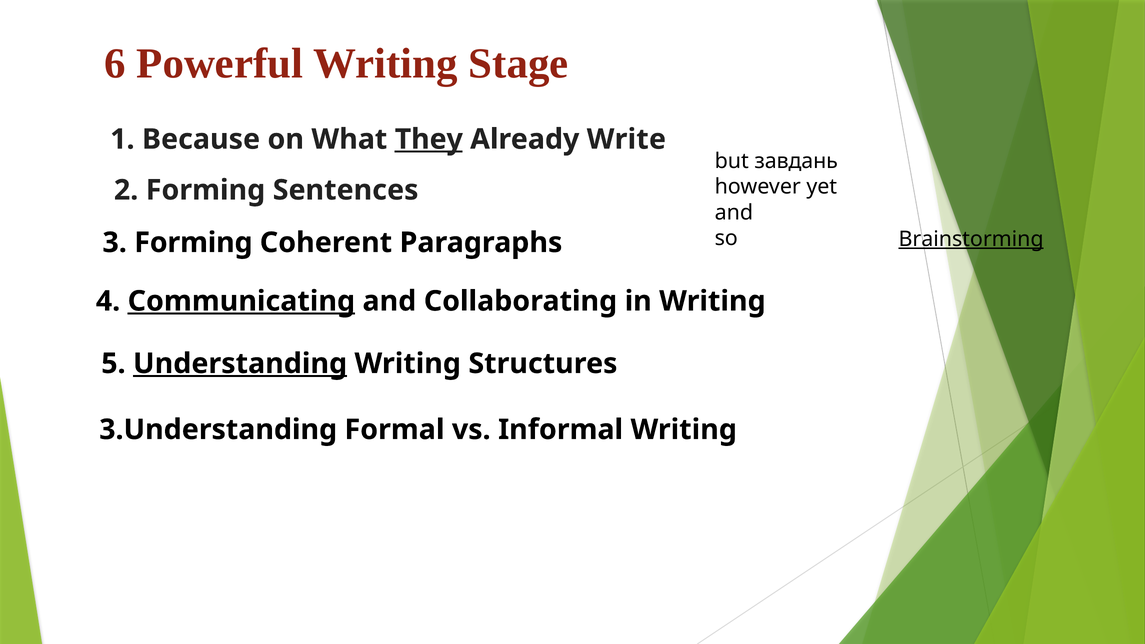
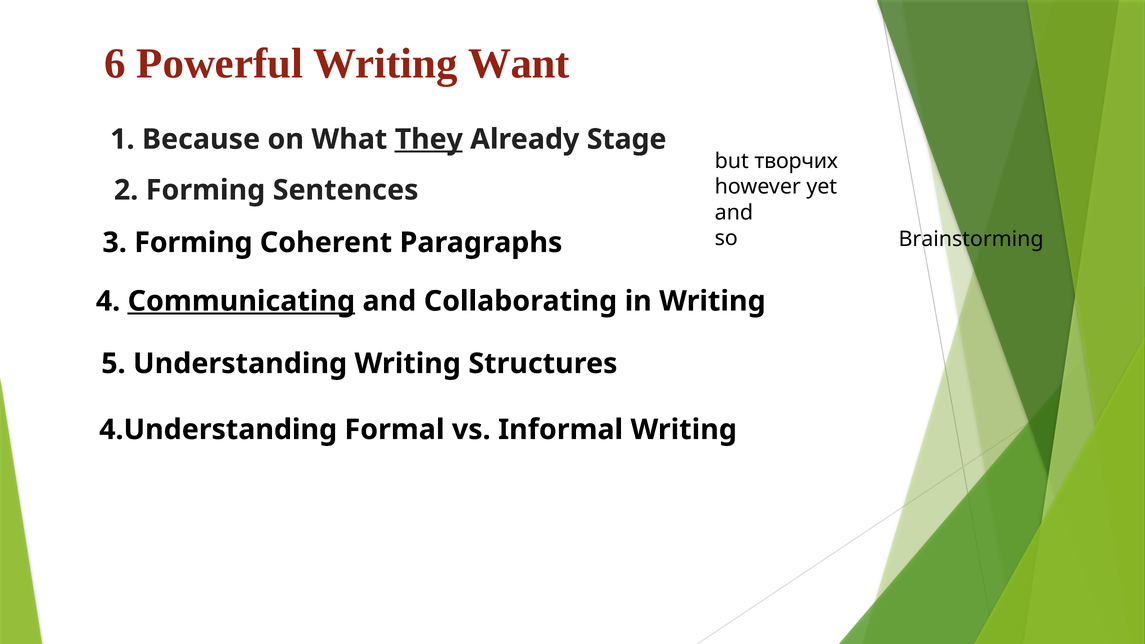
Stage: Stage -> Want (519, 63)
Write: Write -> Stage (627, 139)
завдань: завдань -> творчих (796, 161)
Brainstorming underline: present -> none (971, 239)
Understanding underline: present -> none (240, 364)
3.Understanding: 3.Understanding -> 4.Understanding (218, 430)
